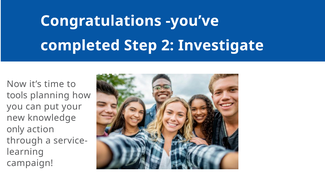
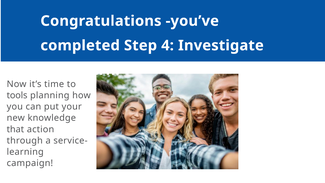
2: 2 -> 4 (168, 45)
only: only -> that (15, 129)
